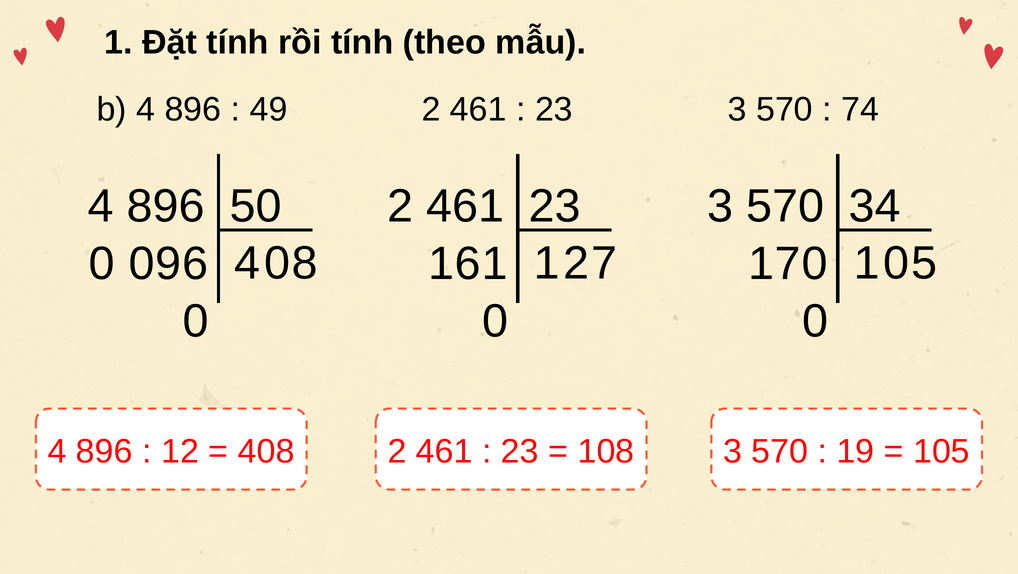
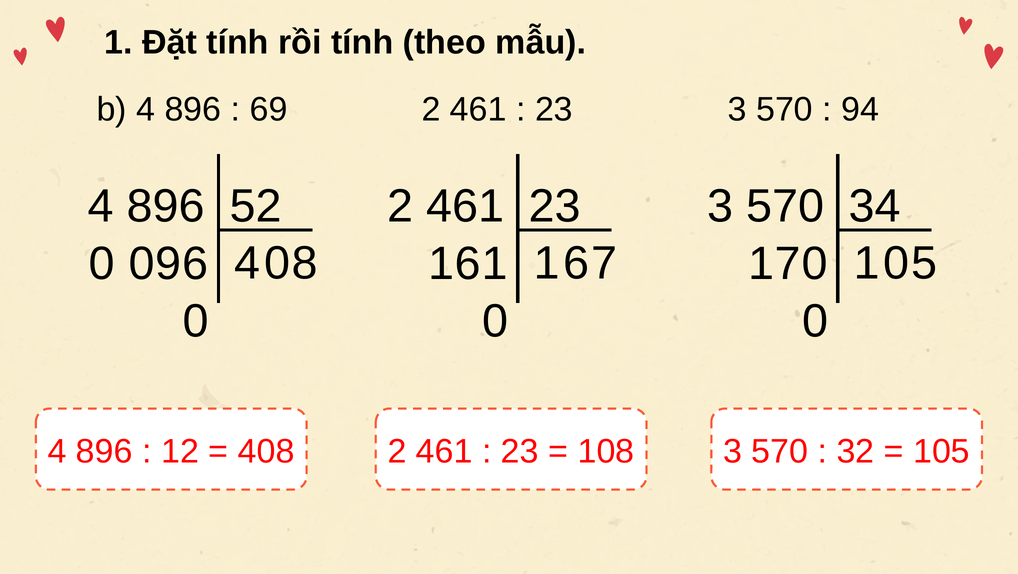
49: 49 -> 69 (269, 110)
74: 74 -> 94 (860, 110)
50: 50 -> 52 (256, 206)
1 2: 2 -> 6 (576, 263)
19: 19 -> 32 (855, 451)
